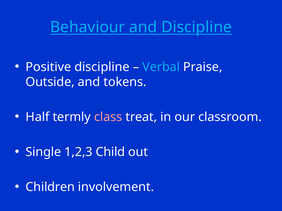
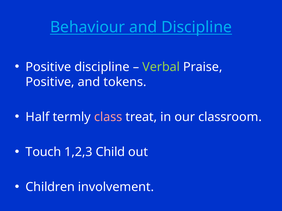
Verbal colour: light blue -> light green (161, 67)
Outside: Outside -> Positive (50, 82)
Single: Single -> Touch (43, 152)
